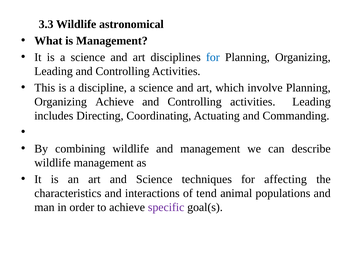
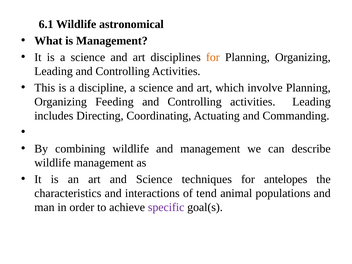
3.3: 3.3 -> 6.1 (46, 24)
for colour: blue -> orange (213, 57)
Organizing Achieve: Achieve -> Feeding (114, 102)
affecting: affecting -> antelopes (286, 179)
